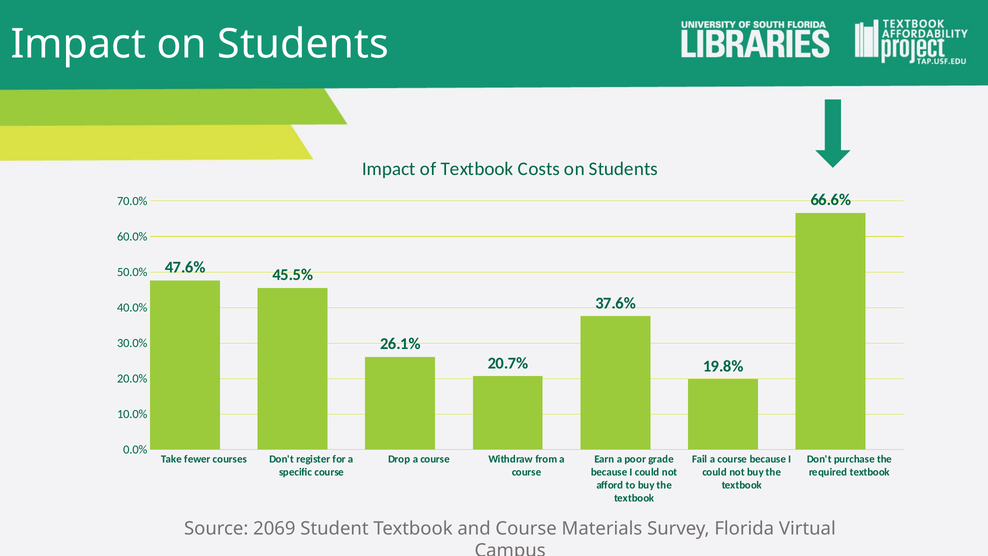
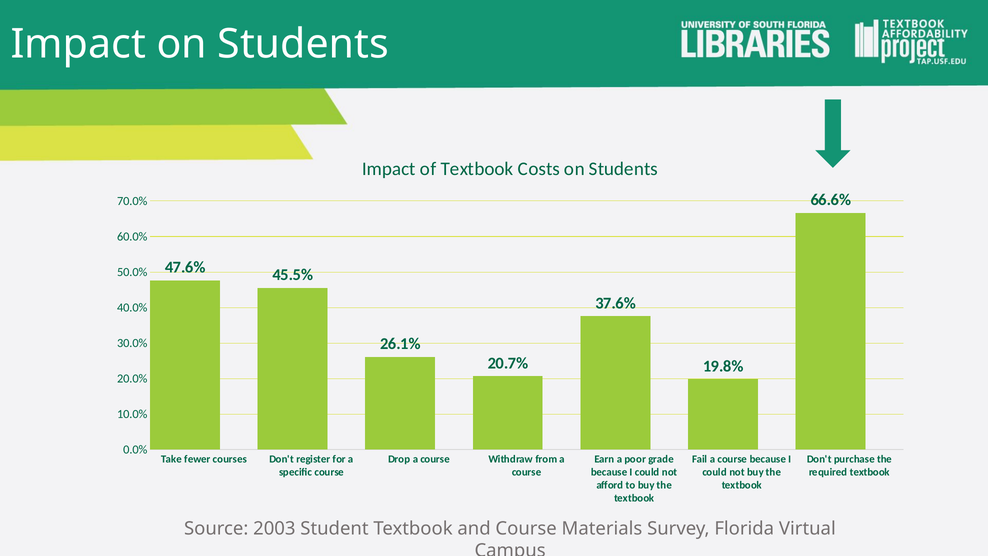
2069: 2069 -> 2003 (274, 528)
